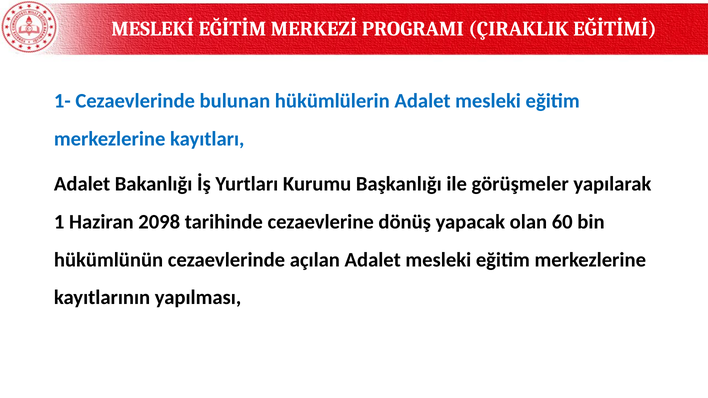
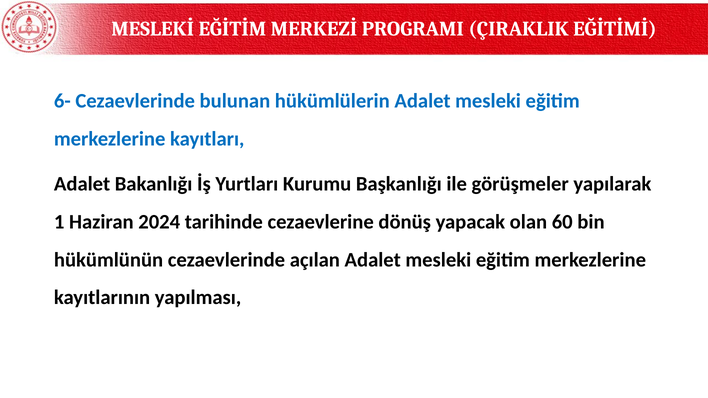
1-: 1- -> 6- (62, 101)
2098: 2098 -> 2024 (159, 222)
